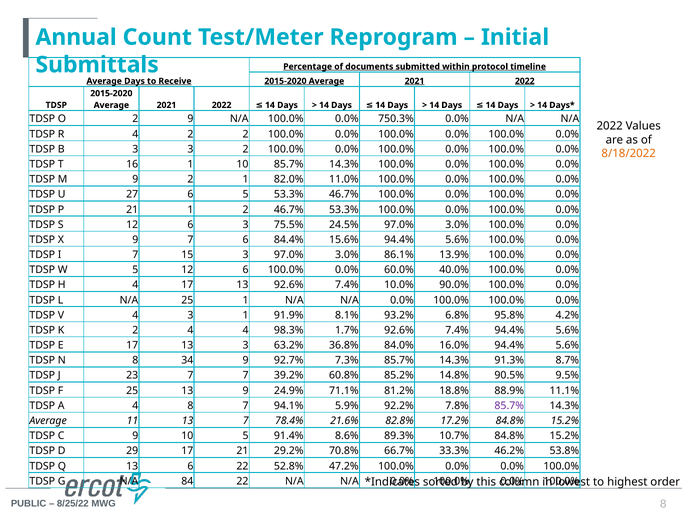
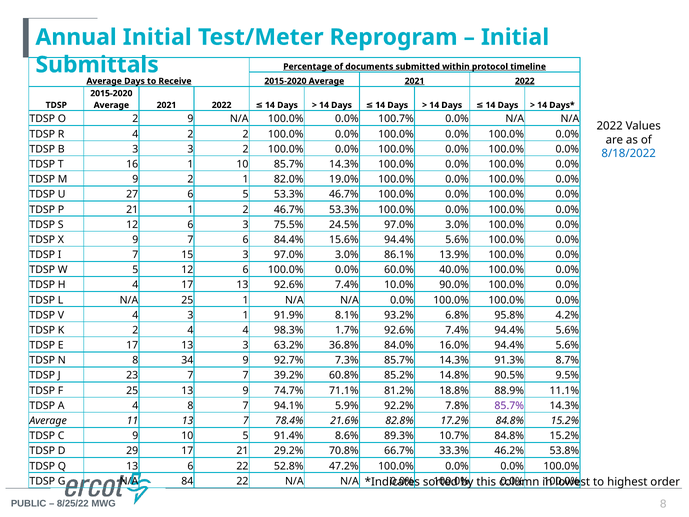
Annual Count: Count -> Initial (157, 37)
750.3%: 750.3% -> 100.7% (396, 119)
8/18/2022 colour: orange -> blue (629, 153)
11.0%: 11.0% -> 19.0% (344, 179)
24.9%: 24.9% -> 74.7% (289, 390)
